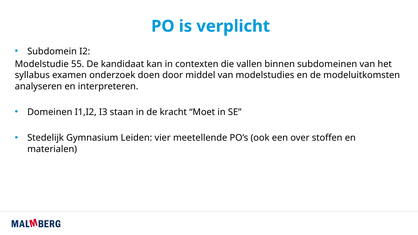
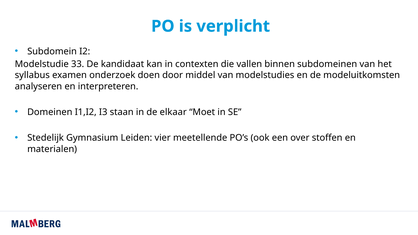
55: 55 -> 33 (78, 64)
kracht: kracht -> elkaar (173, 112)
